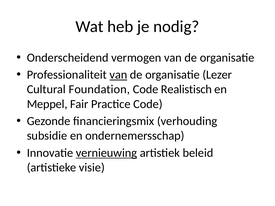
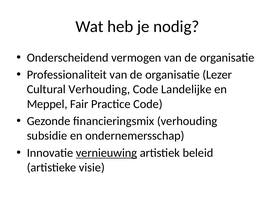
van underline: present -> none (118, 75)
Cultural Foundation: Foundation -> Verhouding (99, 89)
Realistisch: Realistisch -> Landelijke (186, 89)
